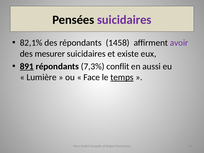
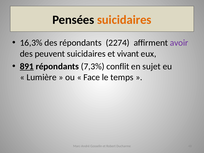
suicidaires colour: purple -> orange (124, 20)
82,1%: 82,1% -> 16,3% (31, 43)
1458: 1458 -> 2274 (118, 43)
mesurer: mesurer -> peuvent (50, 54)
existe: existe -> vivant (128, 54)
aussi: aussi -> sujet (152, 66)
temps underline: present -> none (122, 77)
